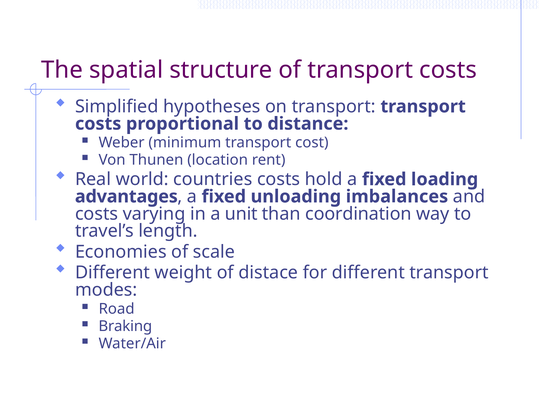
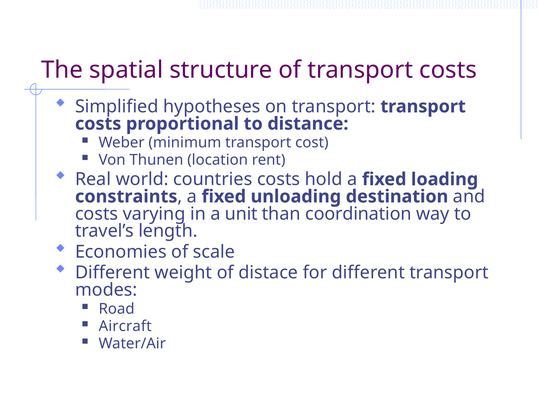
advantages: advantages -> constraints (126, 197)
imbalances: imbalances -> destination (397, 197)
Braking: Braking -> Aircraft (125, 326)
